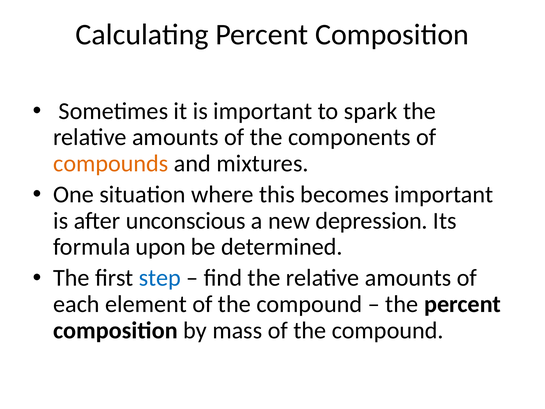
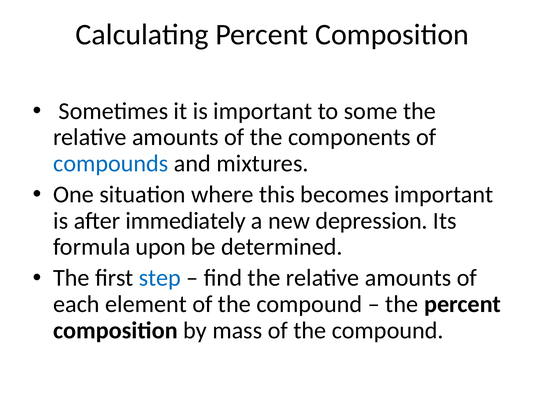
spark: spark -> some (371, 111)
compounds colour: orange -> blue (111, 163)
unconscious: unconscious -> immediately (186, 221)
